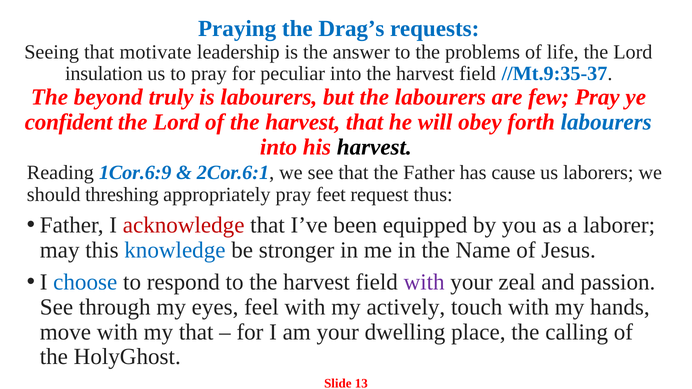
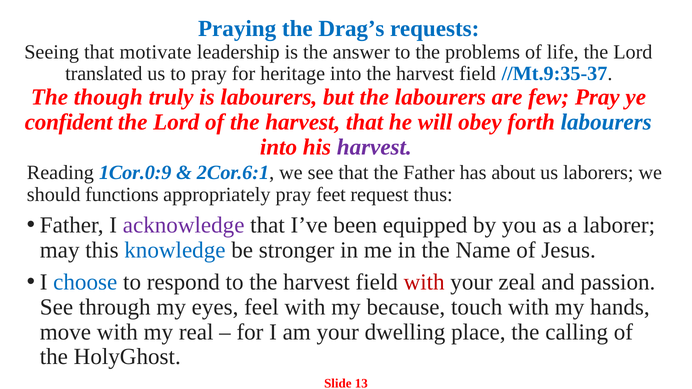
insulation: insulation -> translated (104, 74)
peculiar: peculiar -> heritage (293, 74)
beyond: beyond -> though (108, 97)
harvest colour: black -> purple (374, 147)
1Cor.6:9: 1Cor.6:9 -> 1Cor.0:9 (135, 173)
cause: cause -> about (513, 173)
threshing: threshing -> functions (122, 195)
acknowledge colour: red -> purple (184, 225)
with colour: purple -> red (424, 282)
actively: actively -> because (406, 307)
my that: that -> real (196, 332)
